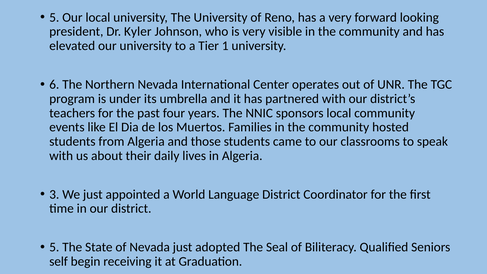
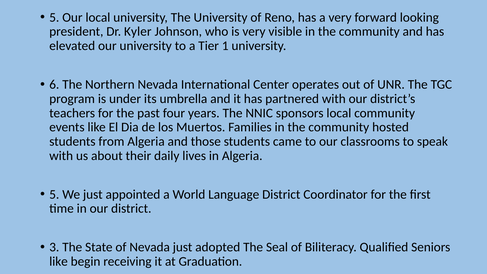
3: 3 -> 5 (54, 194)
5: 5 -> 3 (54, 247)
self: self -> like (59, 261)
